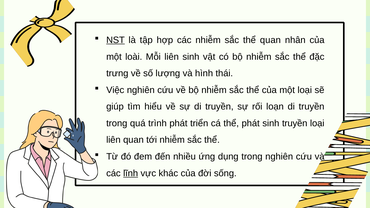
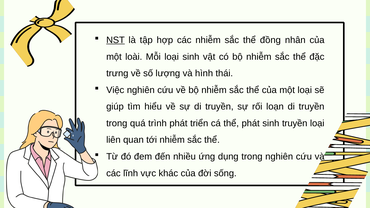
thể quan: quan -> đồng (270, 40)
Mỗi liên: liên -> loại (172, 57)
lĩnh underline: present -> none (131, 173)
